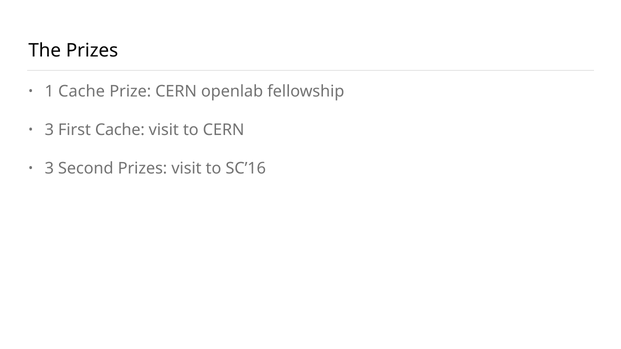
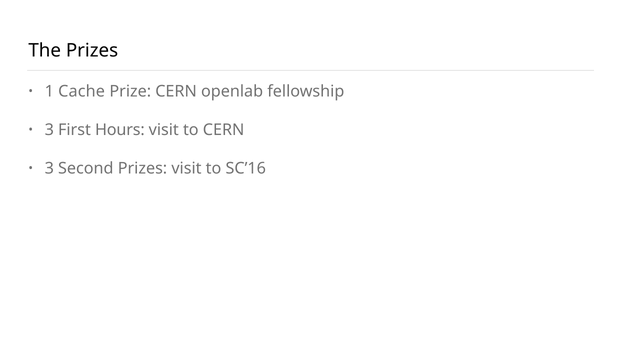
First Cache: Cache -> Hours (120, 130)
